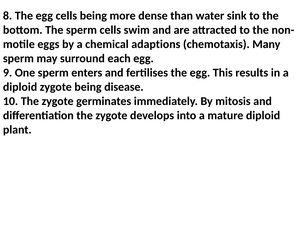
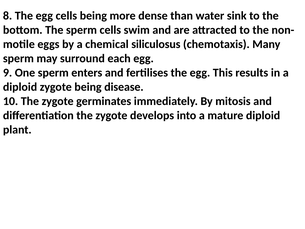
adaptions: adaptions -> siliculosus (156, 44)
